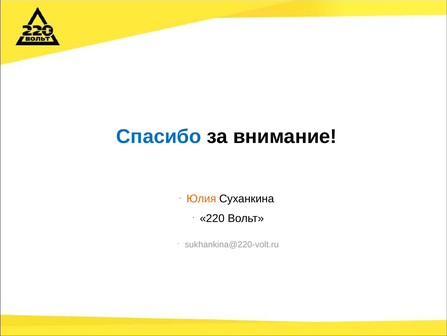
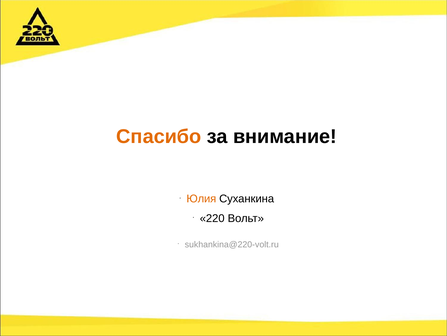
Спасибо colour: blue -> orange (159, 136)
